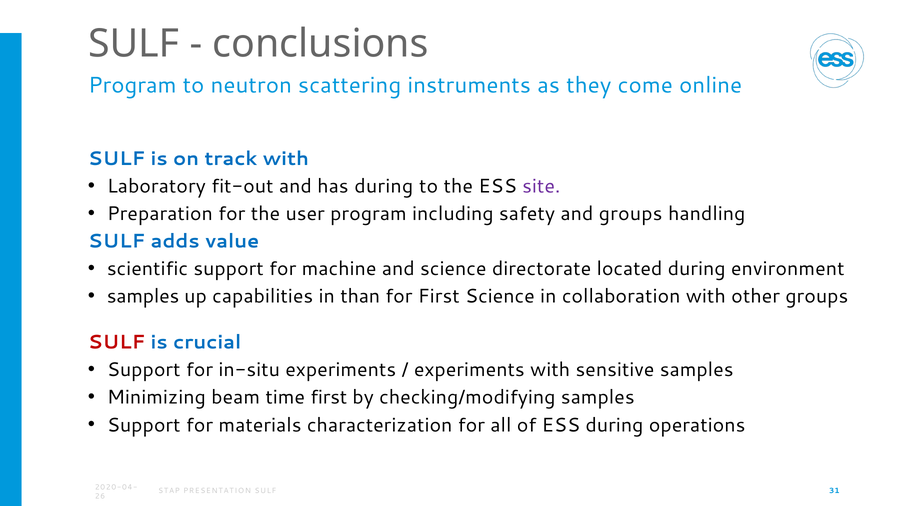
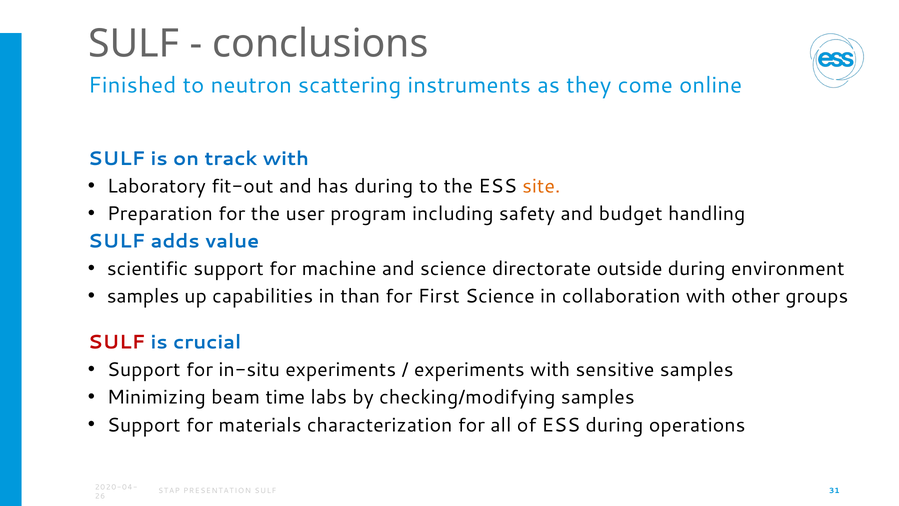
Program: Program -> Finished (132, 85)
site colour: purple -> orange (541, 186)
and groups: groups -> budget (631, 214)
located: located -> outside (630, 269)
time first: first -> labs (329, 397)
